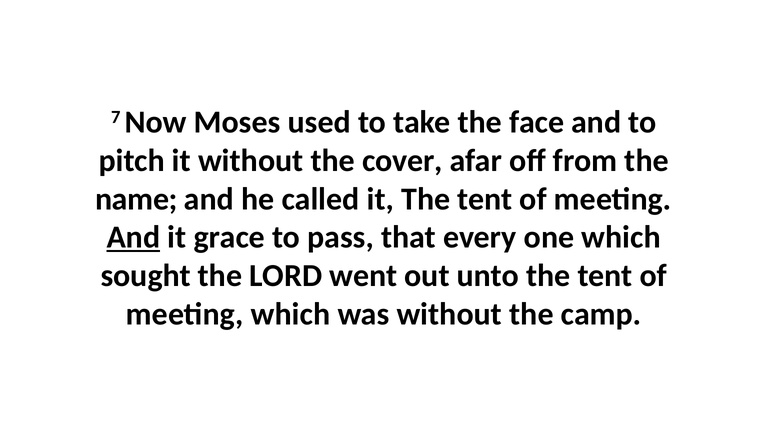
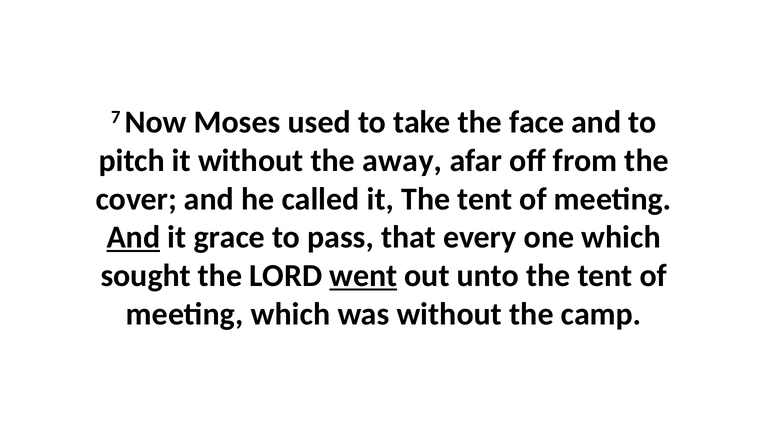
cover: cover -> away (402, 161)
name: name -> cover (136, 199)
went underline: none -> present (363, 276)
